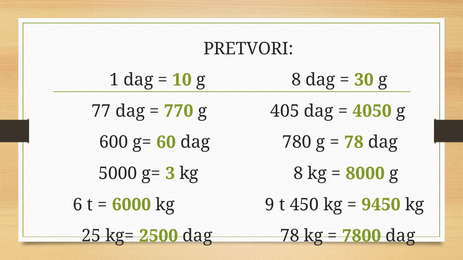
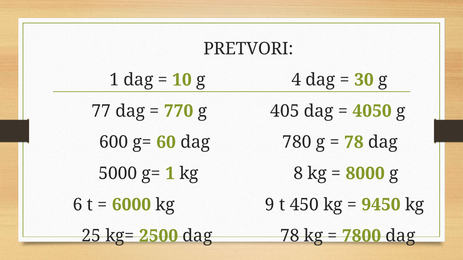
g 8: 8 -> 4 (296, 80)
g= 3: 3 -> 1 (170, 174)
